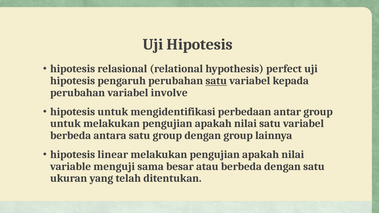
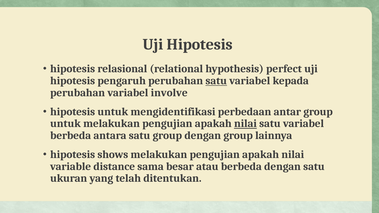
nilai underline: none -> present (245, 124)
linear: linear -> shows (113, 155)
menguji: menguji -> distance (114, 167)
